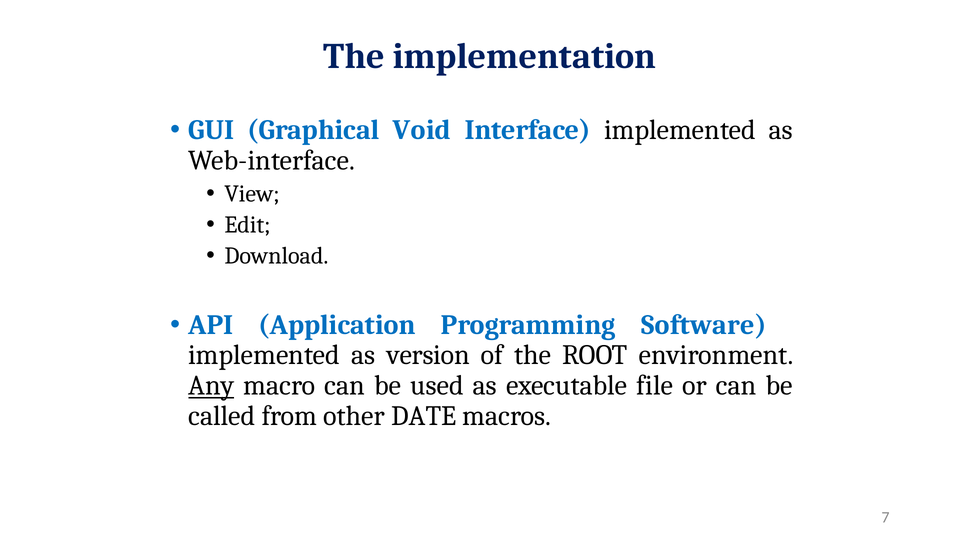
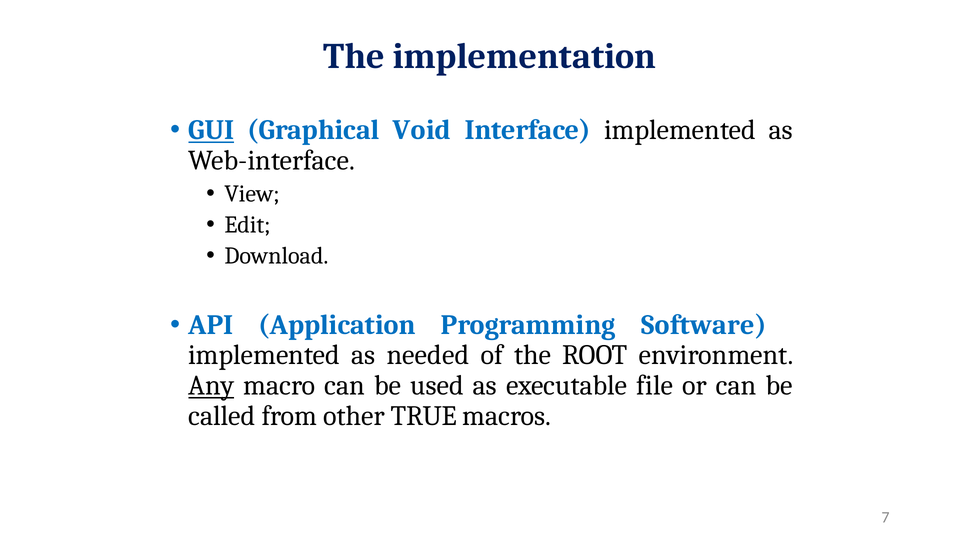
GUI underline: none -> present (211, 130)
version: version -> needed (428, 355)
DATE: DATE -> TRUE (424, 416)
